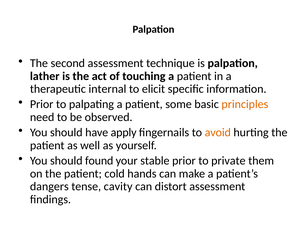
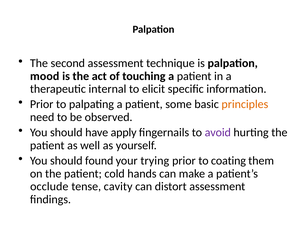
lather: lather -> mood (45, 76)
avoid colour: orange -> purple (218, 133)
stable: stable -> trying (155, 161)
private: private -> coating (228, 161)
dangers: dangers -> occlude (49, 187)
